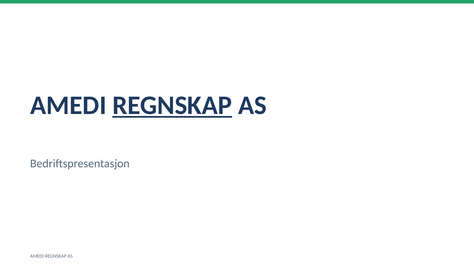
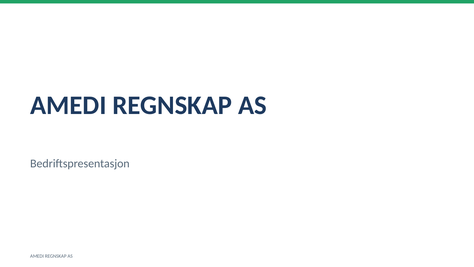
REGNSKAP underline: present -> none (172, 105)
